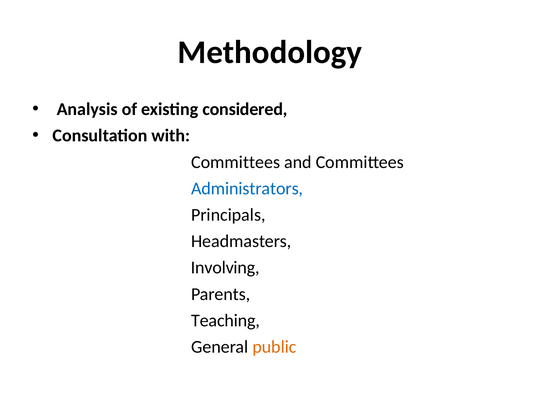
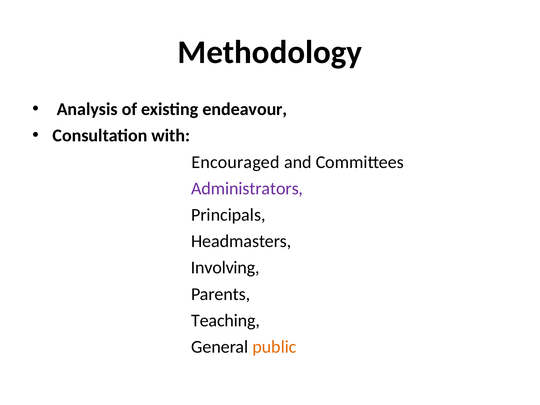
considered: considered -> endeavour (245, 109)
Committees: Committees -> Encouraged (235, 162)
Administrators colour: blue -> purple (247, 188)
